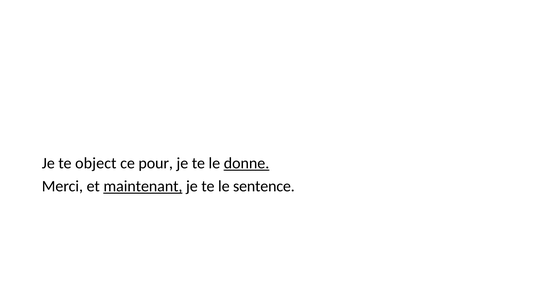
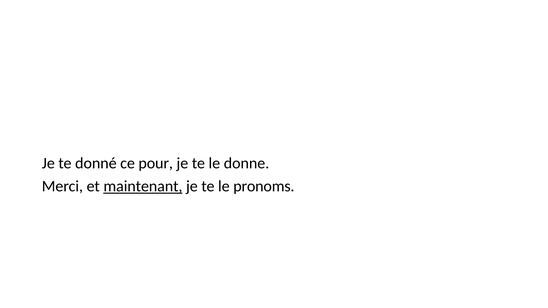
object: object -> donné (96, 164)
donne underline: present -> none (247, 164)
sentence: sentence -> pronoms (264, 186)
